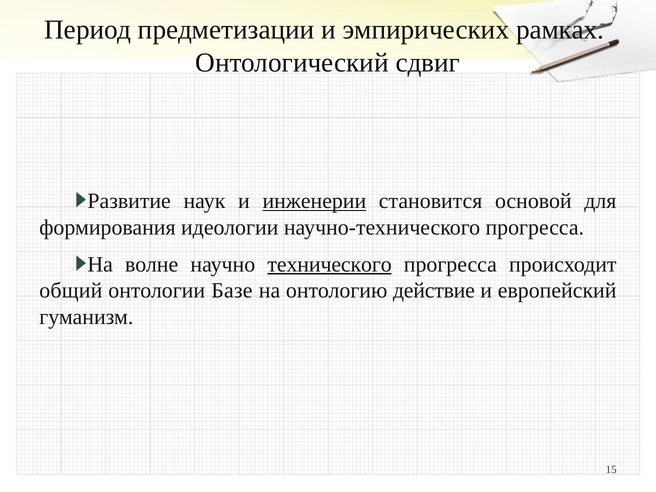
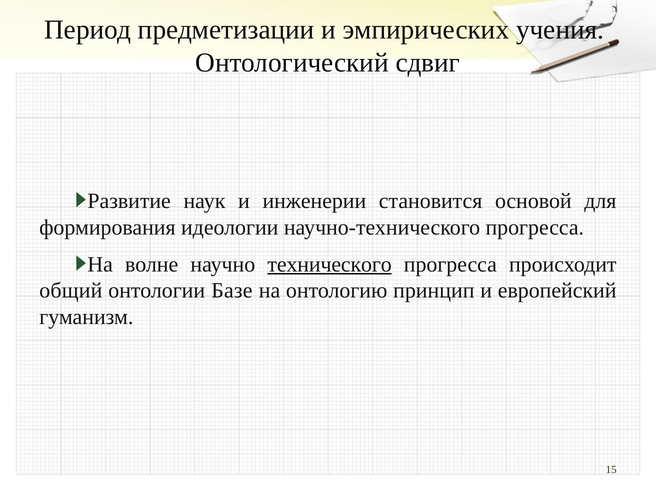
рамках: рамках -> учения (560, 30)
инженерии underline: present -> none (314, 201)
действие: действие -> принцип (434, 291)
